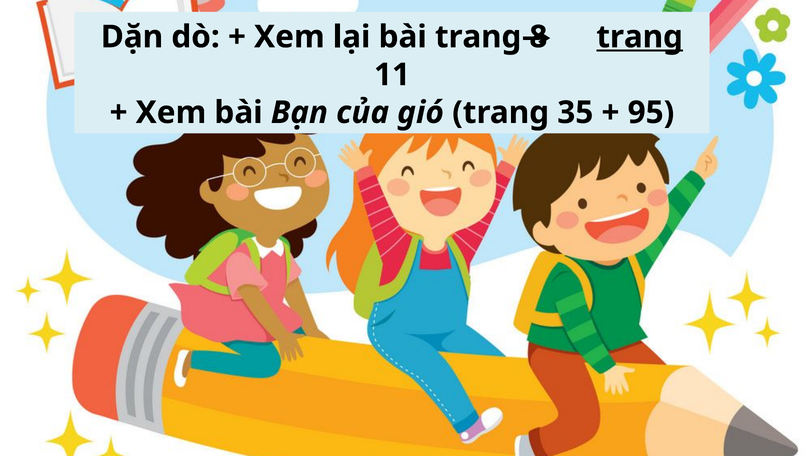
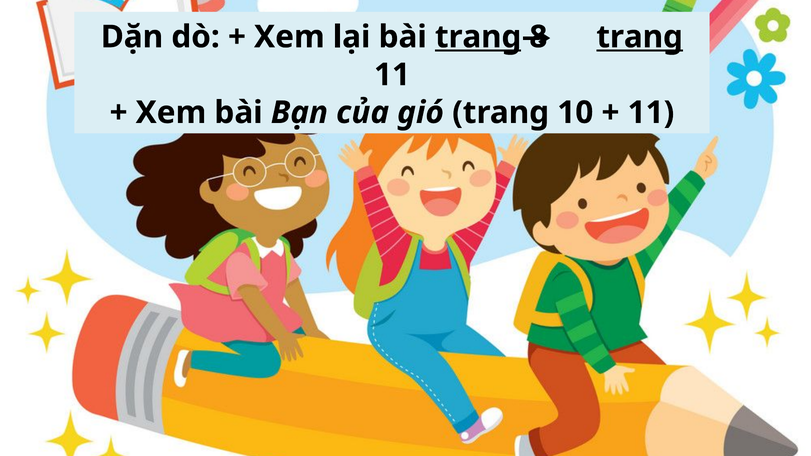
trang underline: none -> present (478, 37)
35: 35 -> 10 (575, 113)
95: 95 -> 11 (651, 113)
